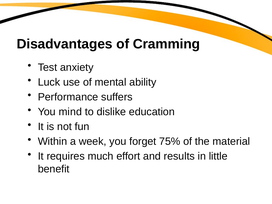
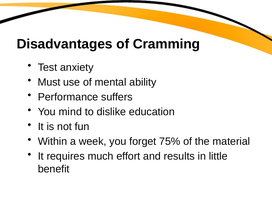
Luck: Luck -> Must (49, 82)
